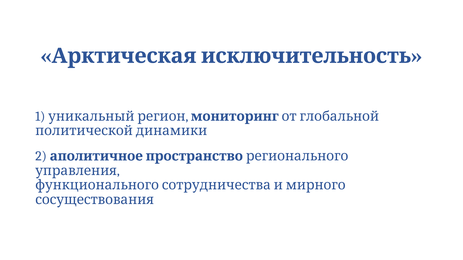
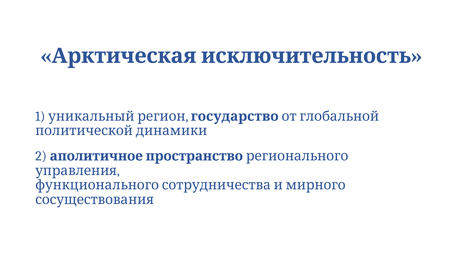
мониторинг: мониторинг -> государство (235, 116)
